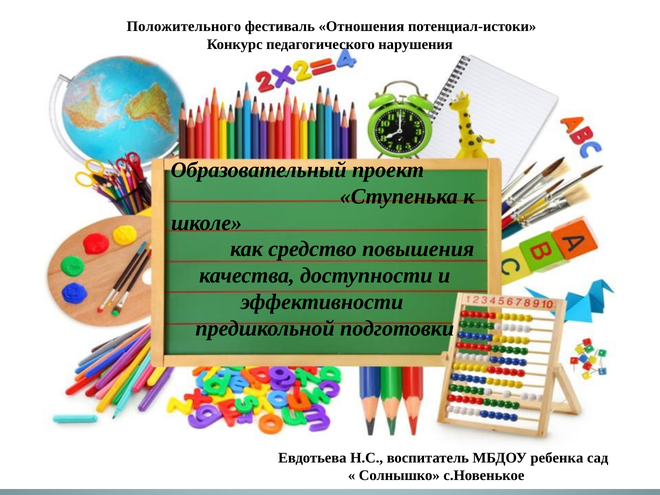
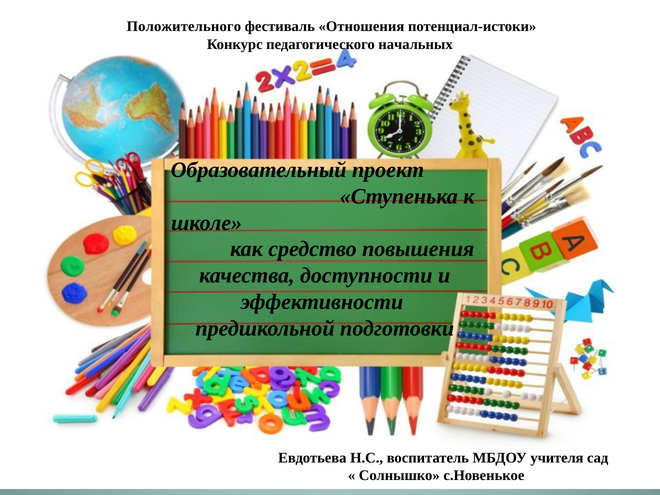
нарушения: нарушения -> начальных (416, 44)
ребенка: ребенка -> учителя (557, 458)
